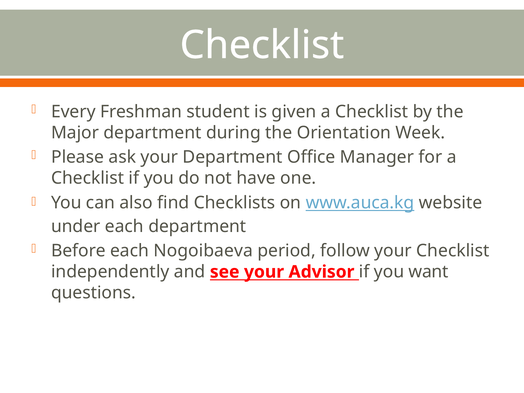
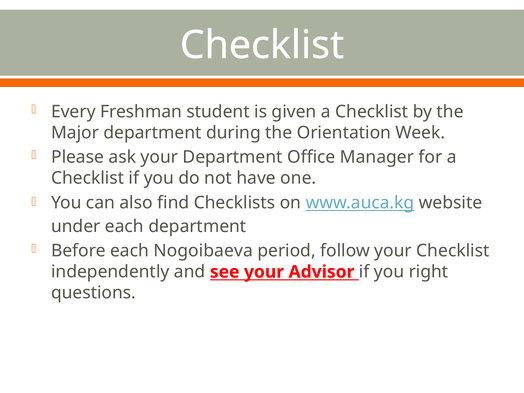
want: want -> right (428, 272)
